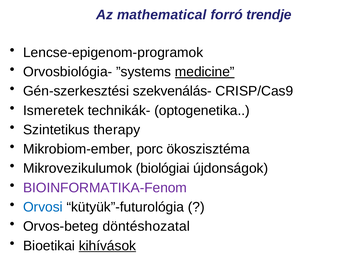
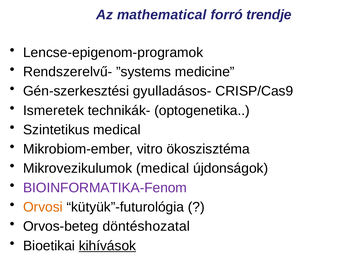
Orvosbiológia-: Orvosbiológia- -> Rendszerelvű- (68, 72)
medicine underline: present -> none (205, 72)
szekvenálás-: szekvenálás- -> gyulladásos- (172, 91)
Szintetikus therapy: therapy -> medical (117, 130)
porc: porc -> vitro (150, 149)
Mikrovezikulumok biológiai: biológiai -> medical (163, 168)
Orvosi colour: blue -> orange (43, 207)
